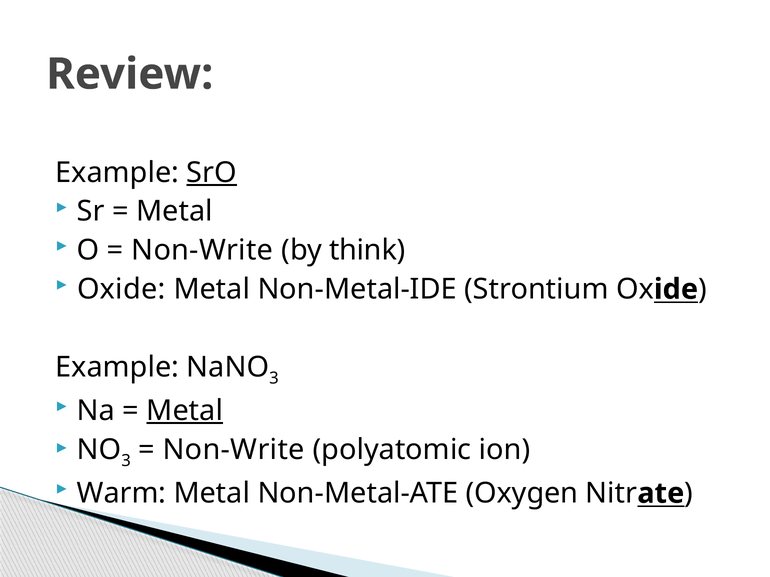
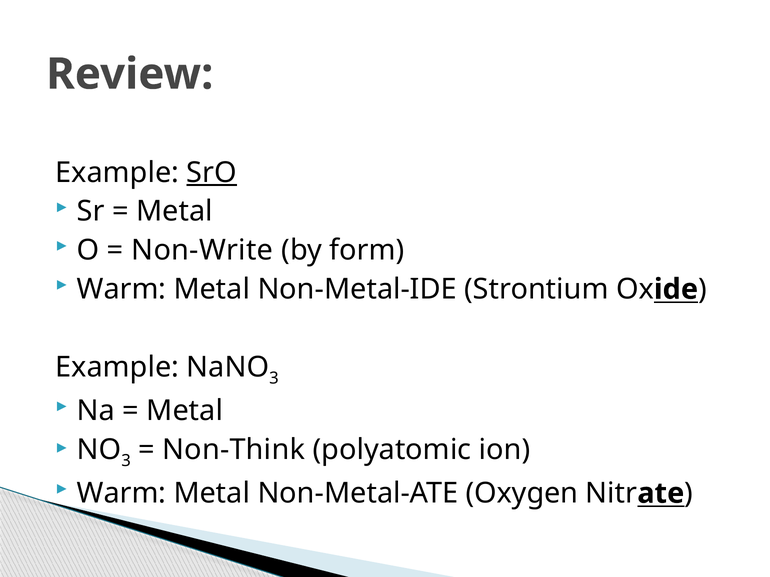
think: think -> form (367, 251)
Oxide: Oxide -> Warm (122, 289)
Metal underline: present -> none (185, 411)
Non-Write: Non-Write -> Non-Think (234, 450)
